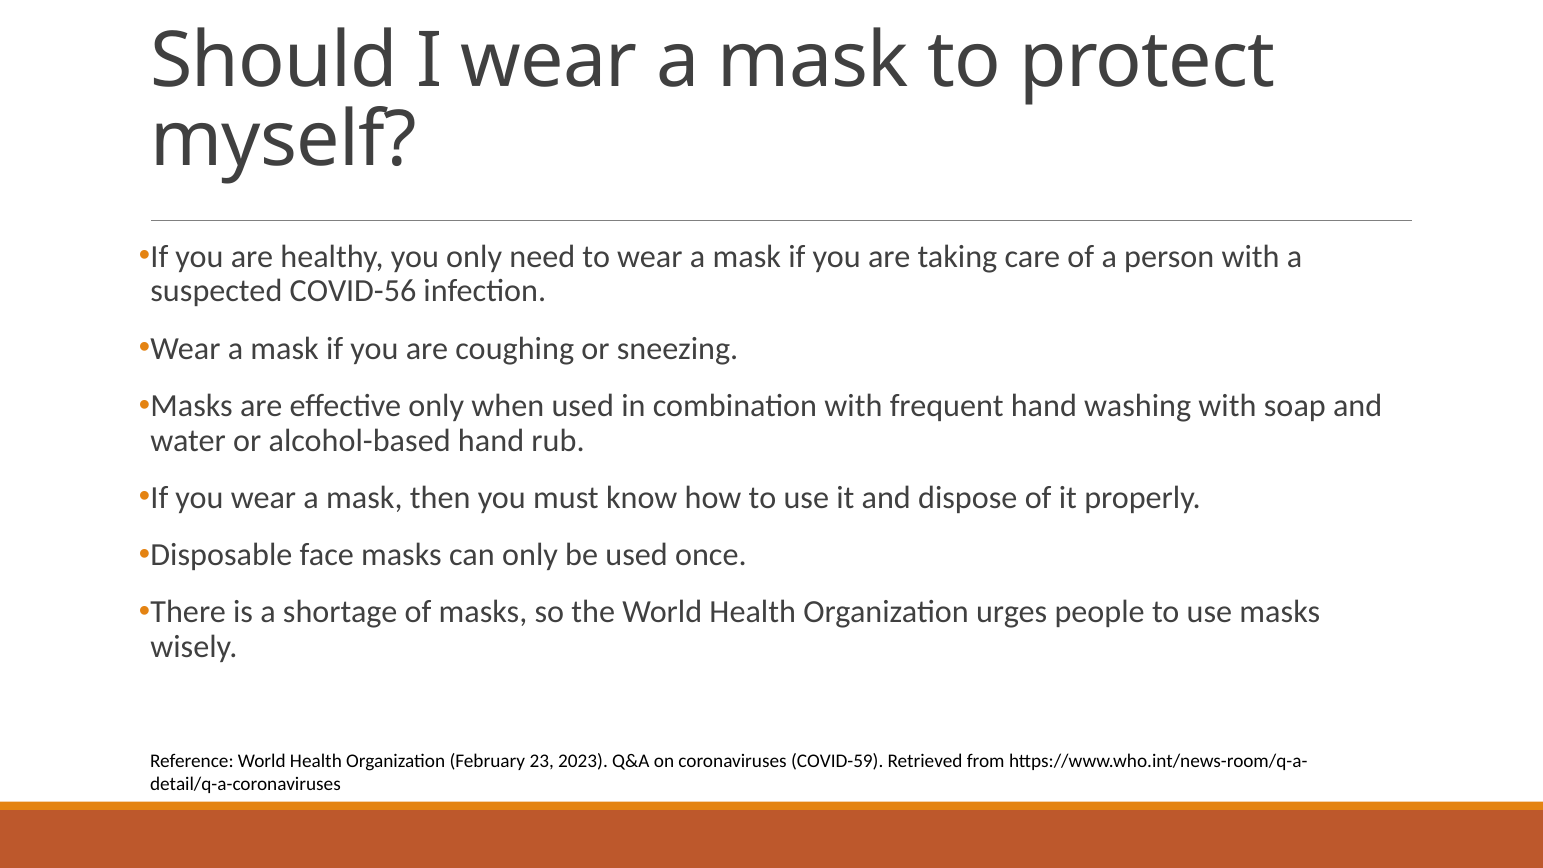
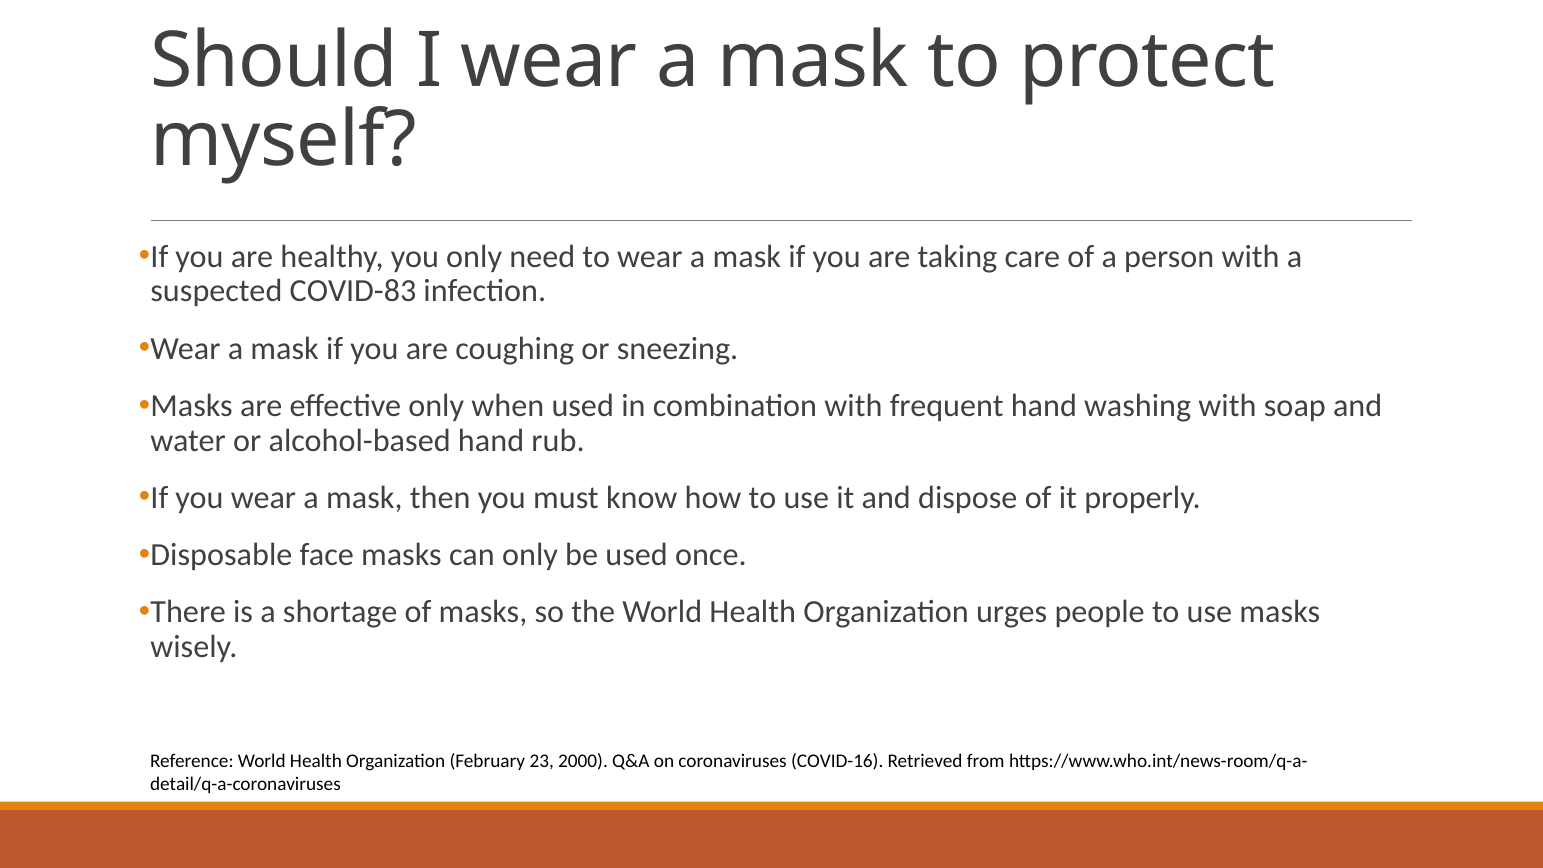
COVID-56: COVID-56 -> COVID-83 (353, 291)
2023: 2023 -> 2000 (583, 761)
COVID-59: COVID-59 -> COVID-16 (837, 761)
